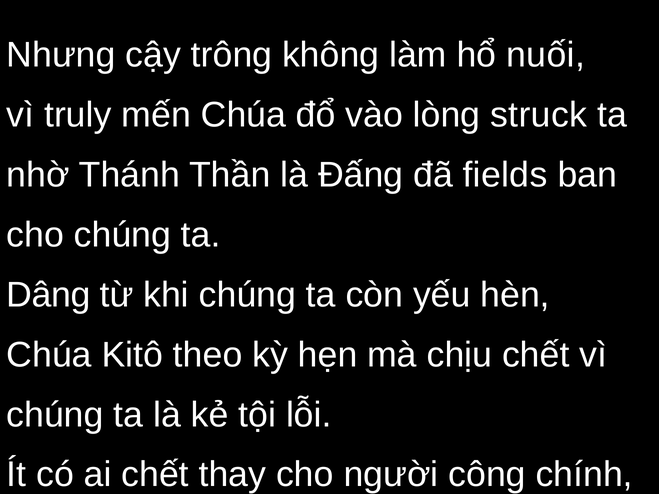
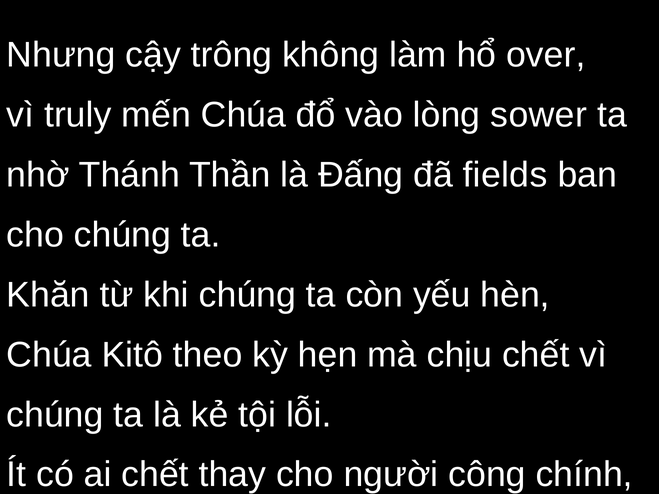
nuối: nuối -> over (546, 55)
struck: struck -> sower (539, 115)
Dâng: Dâng -> Khăn (48, 295)
